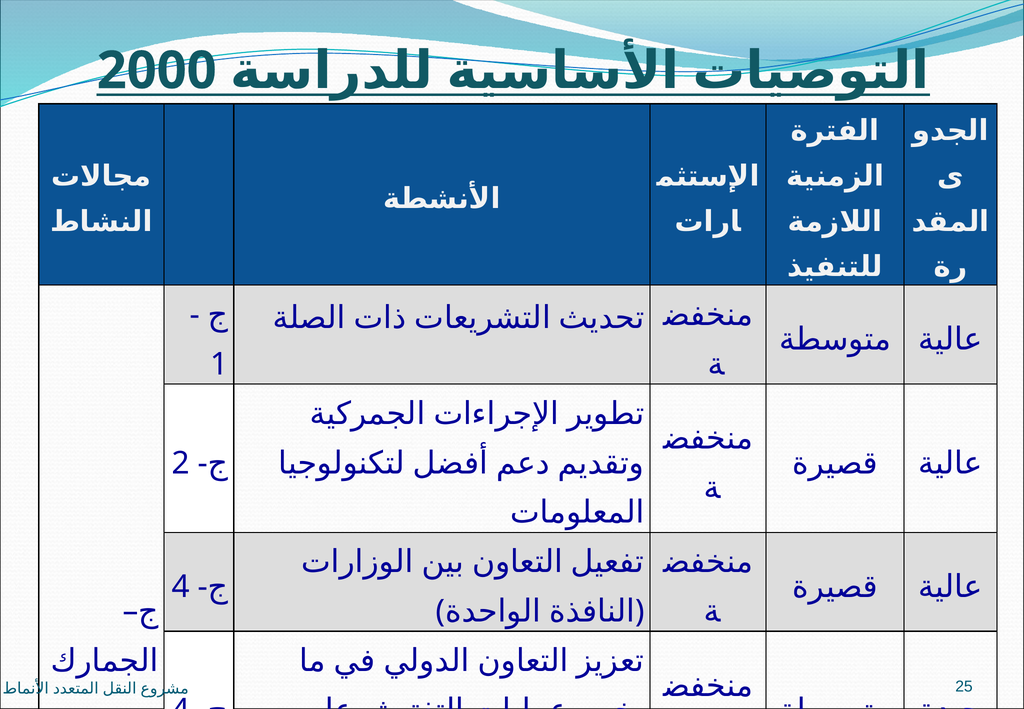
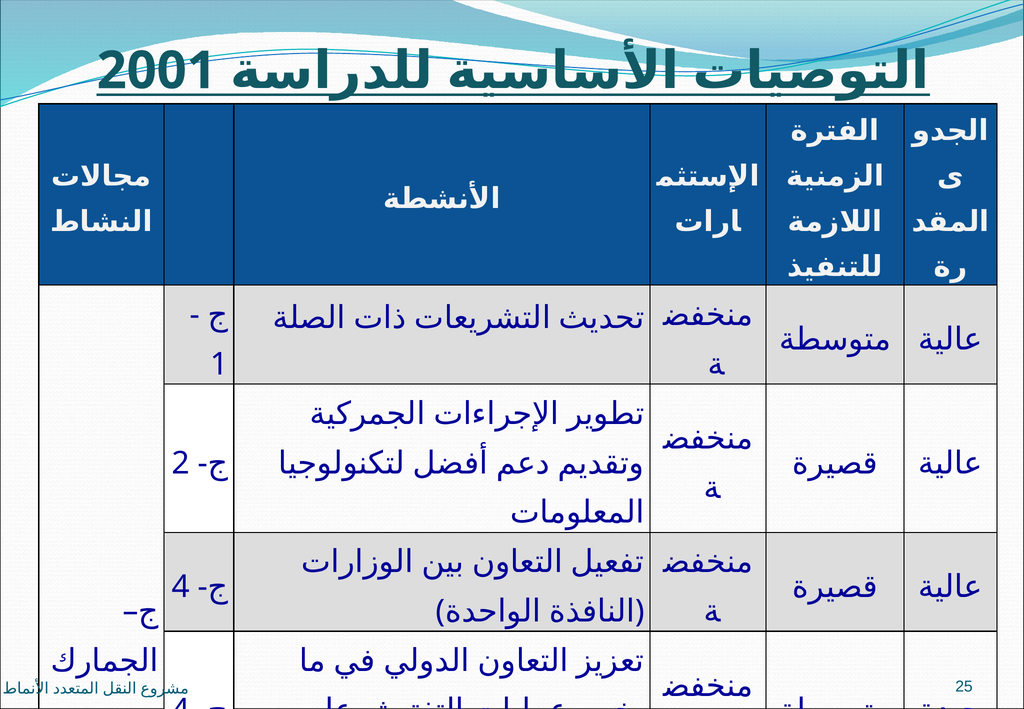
2000: 2000 -> 2001 (157, 71)
